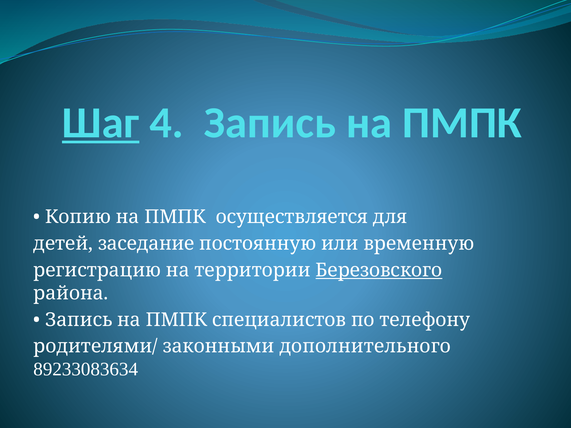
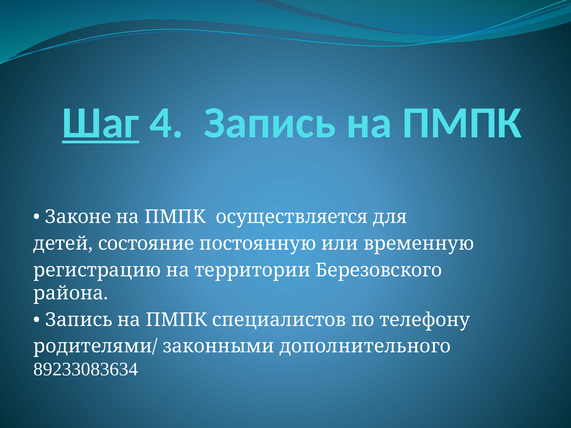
Копию: Копию -> Законе (78, 217)
заседание: заседание -> состояние (146, 244)
Березовского underline: present -> none (379, 270)
